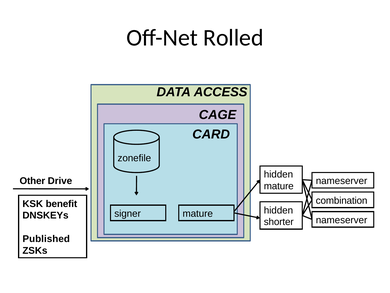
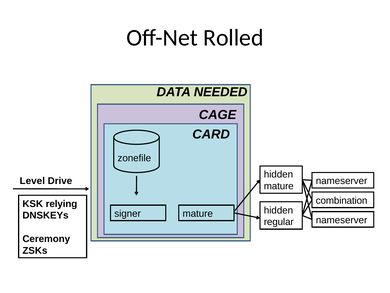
ACCESS: ACCESS -> NEEDED (221, 92)
Other: Other -> Level (32, 181)
benefit: benefit -> relying (61, 203)
shorter: shorter -> regular (279, 222)
Published: Published -> Ceremony (46, 239)
